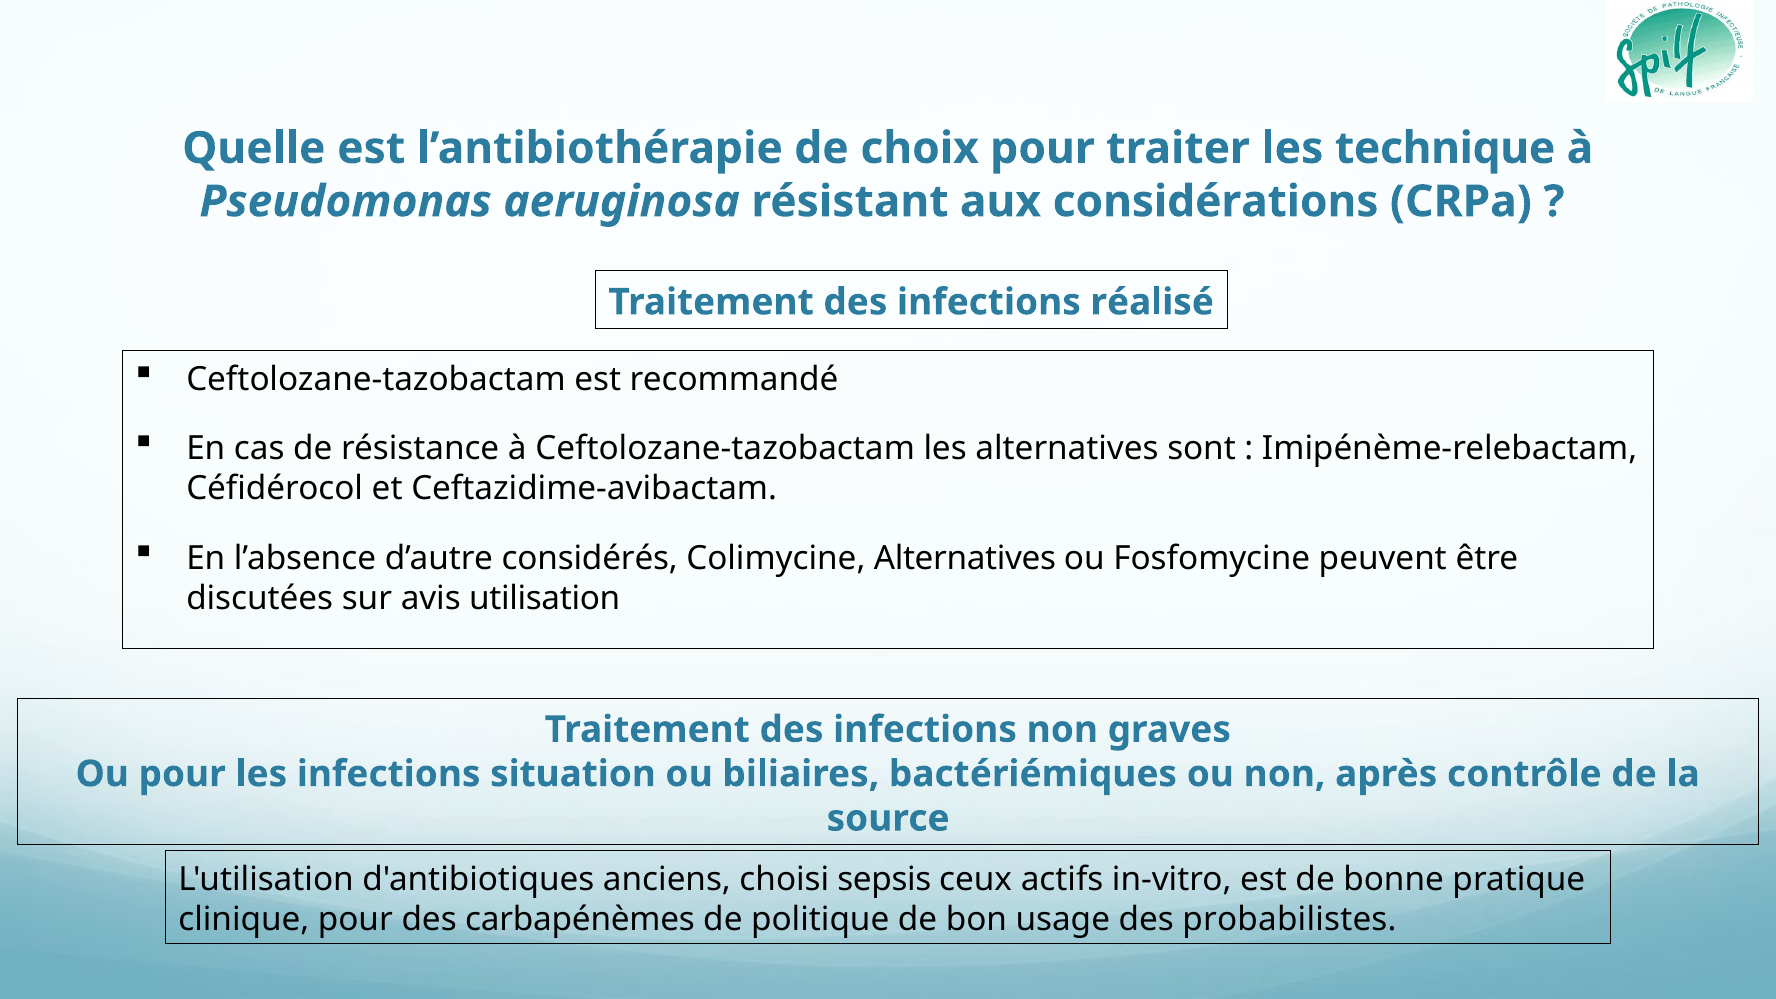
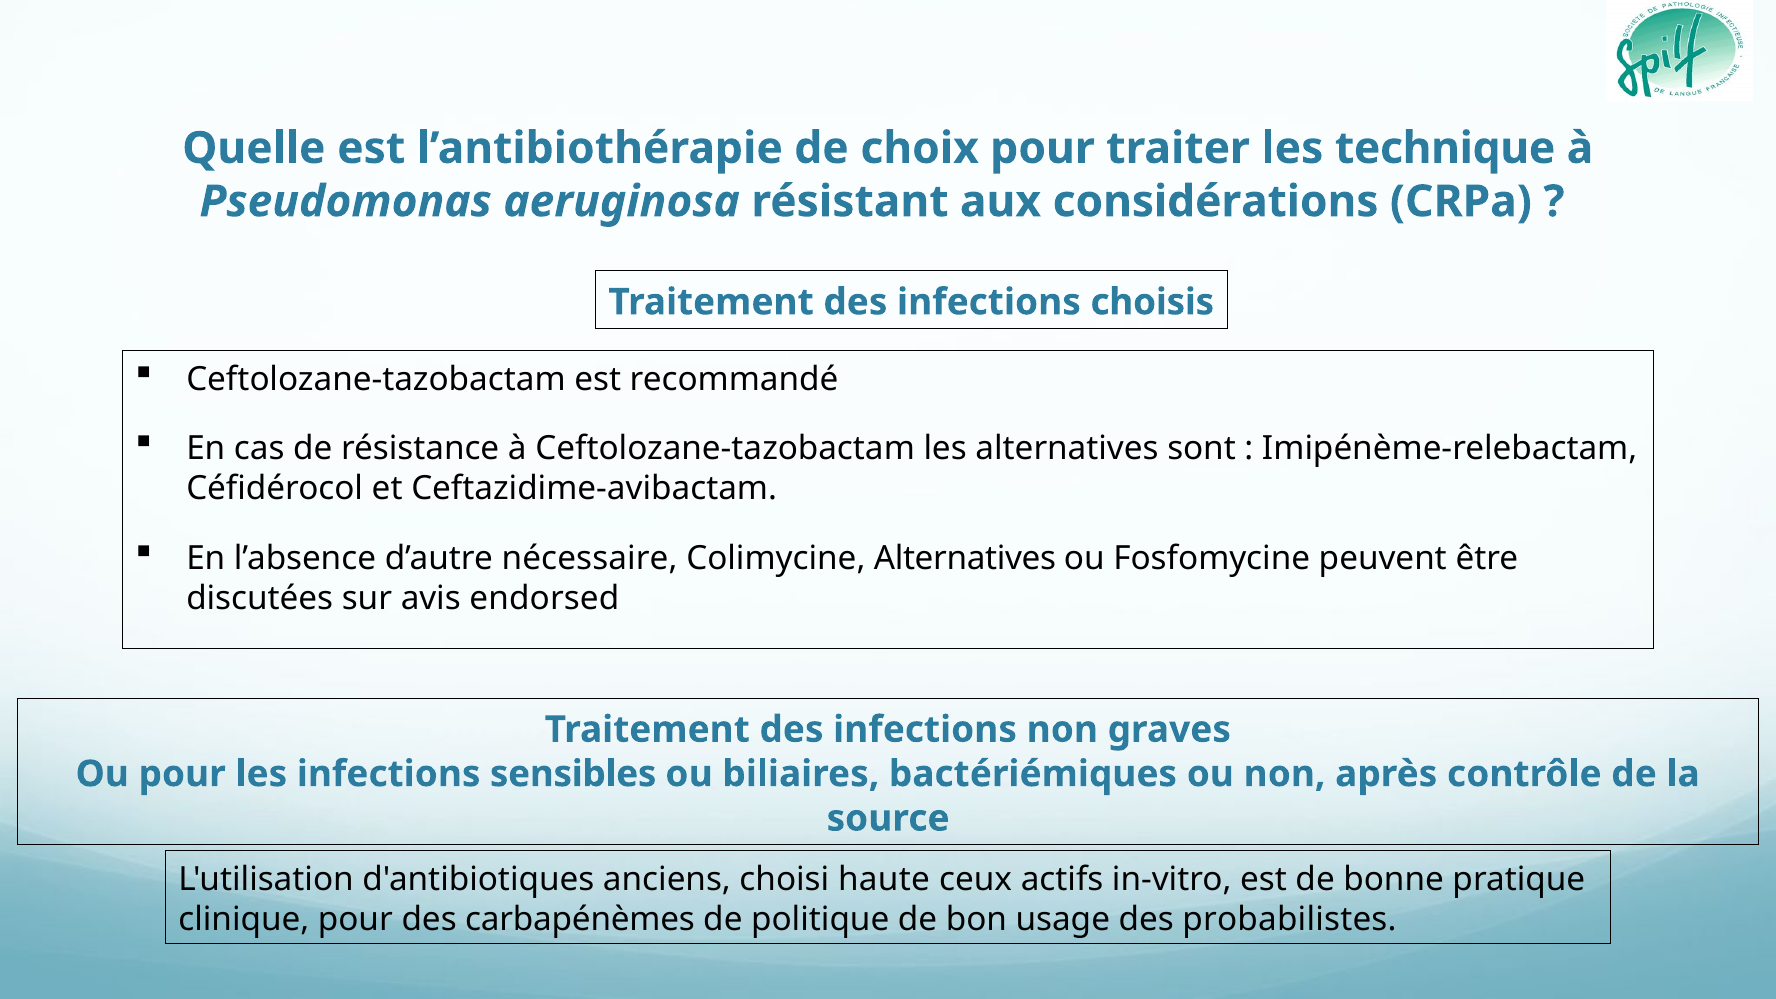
réalisé: réalisé -> choisis (1152, 302)
considérés: considérés -> nécessaire (590, 558)
utilisation: utilisation -> endorsed (544, 598)
situation: situation -> sensibles (573, 774)
sepsis: sepsis -> haute (884, 879)
